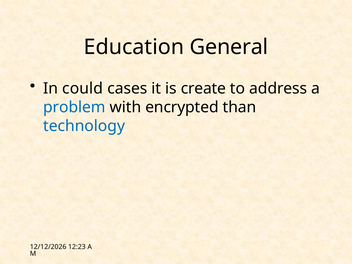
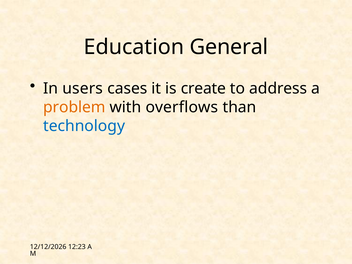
could: could -> users (83, 89)
problem colour: blue -> orange (74, 107)
encrypted: encrypted -> overflows (182, 107)
